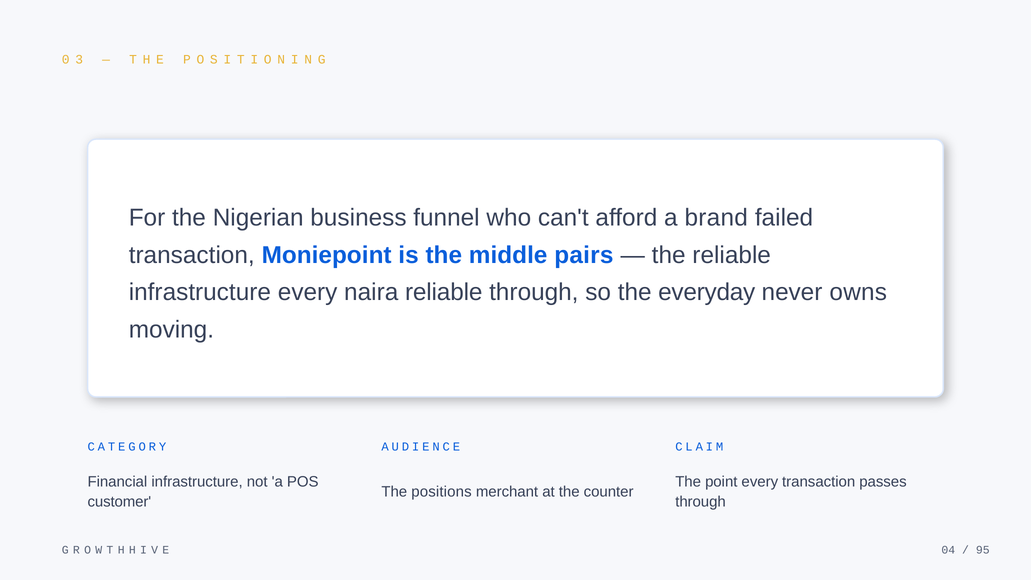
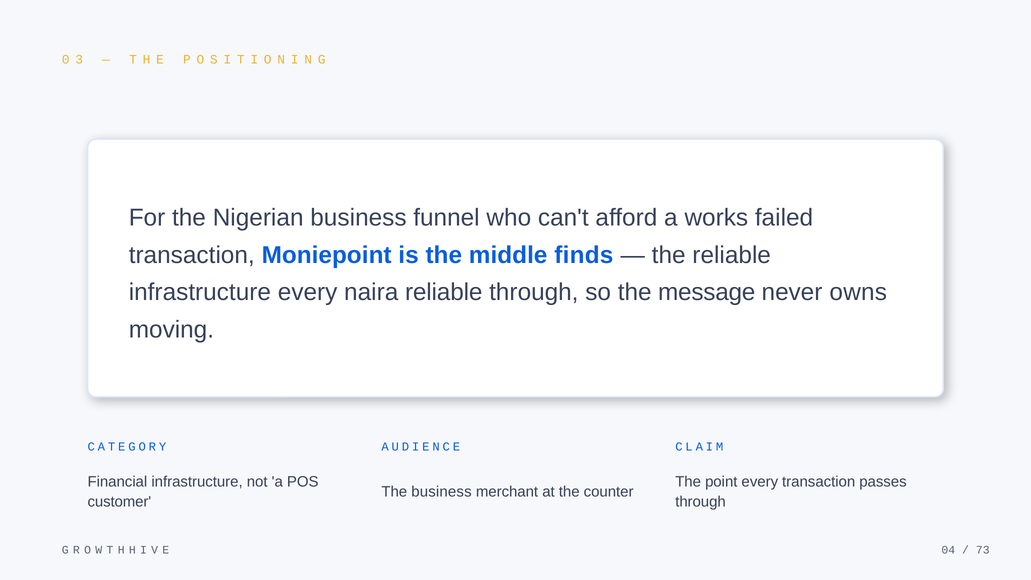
brand: brand -> works (716, 218)
pairs: pairs -> finds (584, 255)
everyday: everyday -> message (707, 292)
The positions: positions -> business (441, 492)
95: 95 -> 73 (983, 550)
